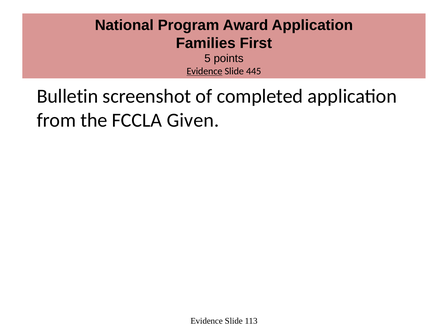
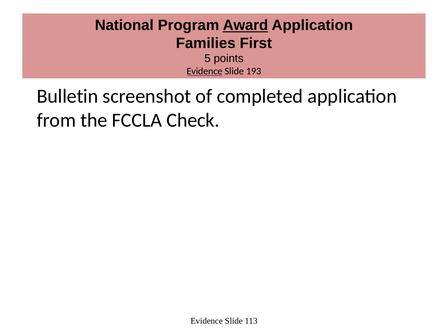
Award underline: none -> present (245, 25)
445: 445 -> 193 (254, 71)
Given: Given -> Check (193, 120)
